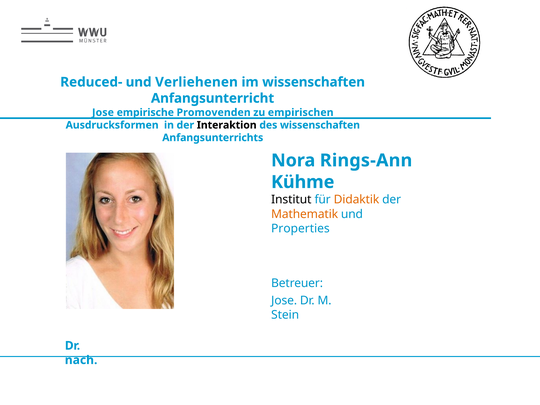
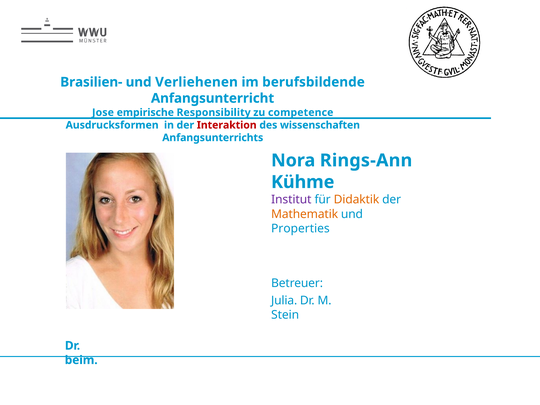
Reduced-: Reduced- -> Brasilien- (91, 82)
im wissenschaften: wissenschaften -> berufsbildende (313, 82)
Promovenden: Promovenden -> Responsibility (214, 112)
empirischen: empirischen -> competence (301, 112)
Interaktion colour: black -> red (227, 125)
Institut colour: black -> purple (291, 200)
Jose: Jose -> Julia (284, 300)
nach: nach -> beim (81, 360)
